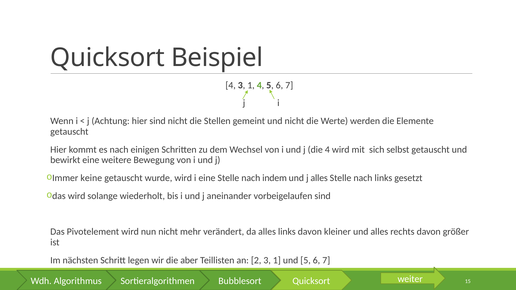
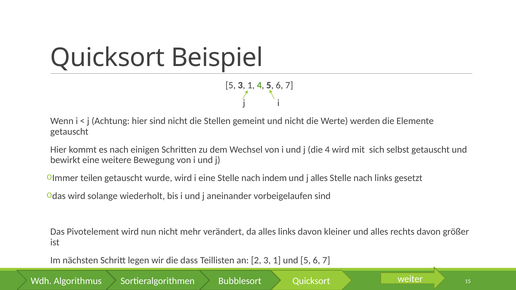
4: 4 -> 5 (231, 85)
keine: keine -> teilen (91, 178)
aber: aber -> dass (189, 260)
